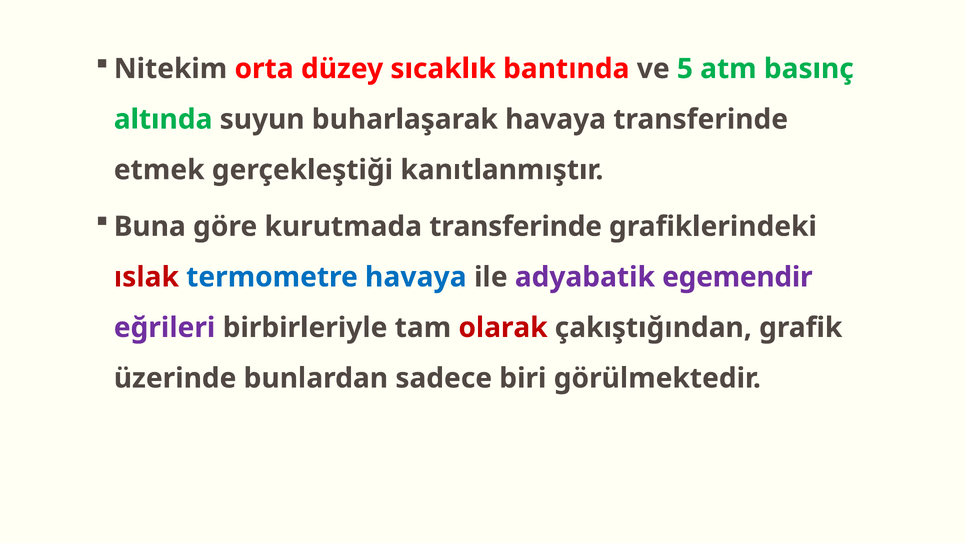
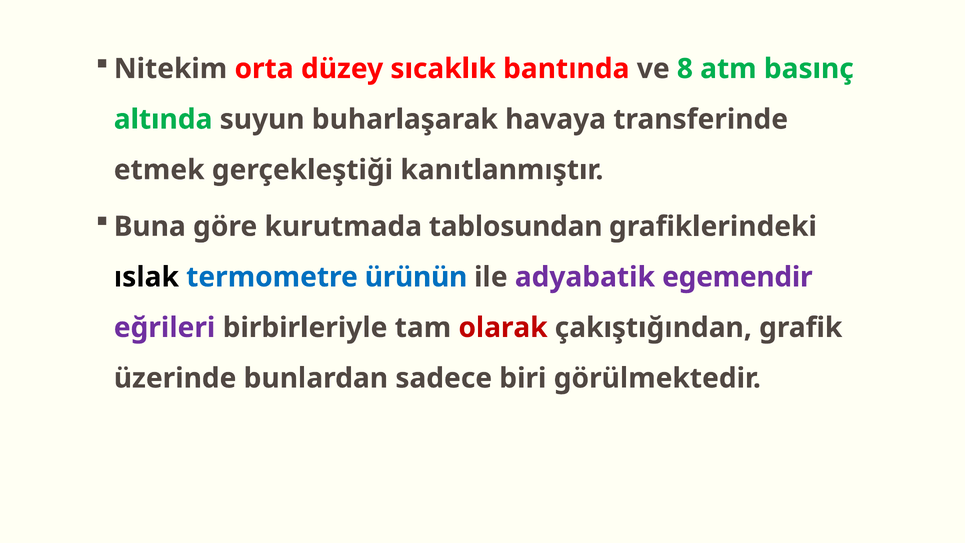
5: 5 -> 8 (685, 69)
kurutmada transferinde: transferinde -> tablosundan (516, 226)
ıslak colour: red -> black (146, 277)
termometre havaya: havaya -> ürünün (416, 277)
